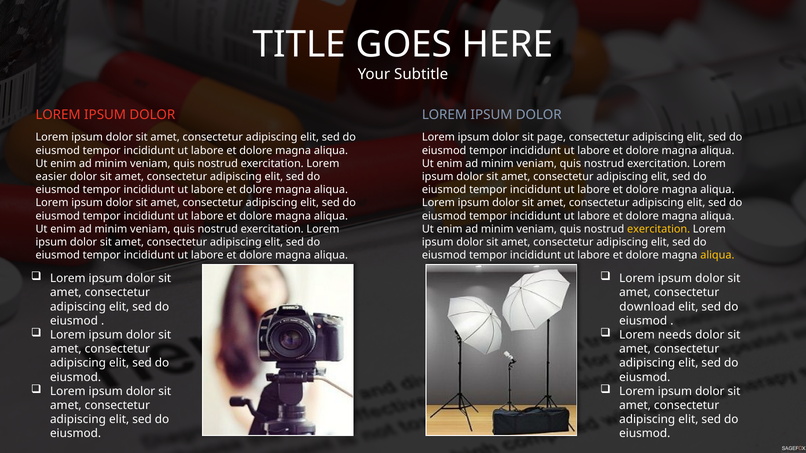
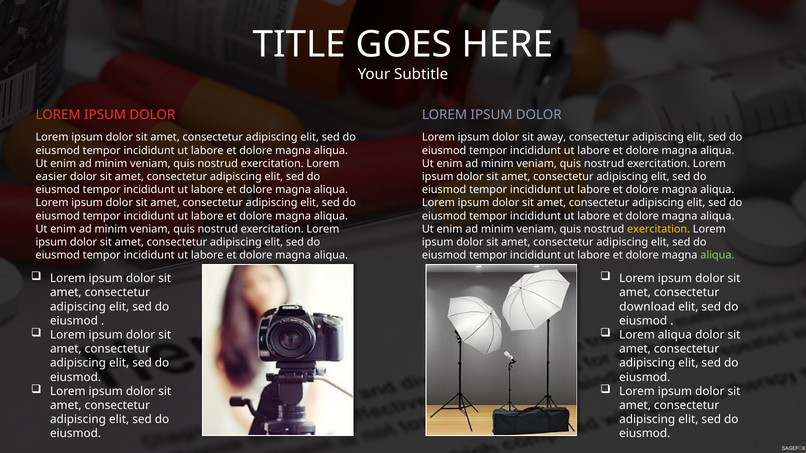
page: page -> away (552, 137)
aliqua colour: yellow -> light green (717, 255)
Lorem needs: needs -> aliqua (675, 335)
